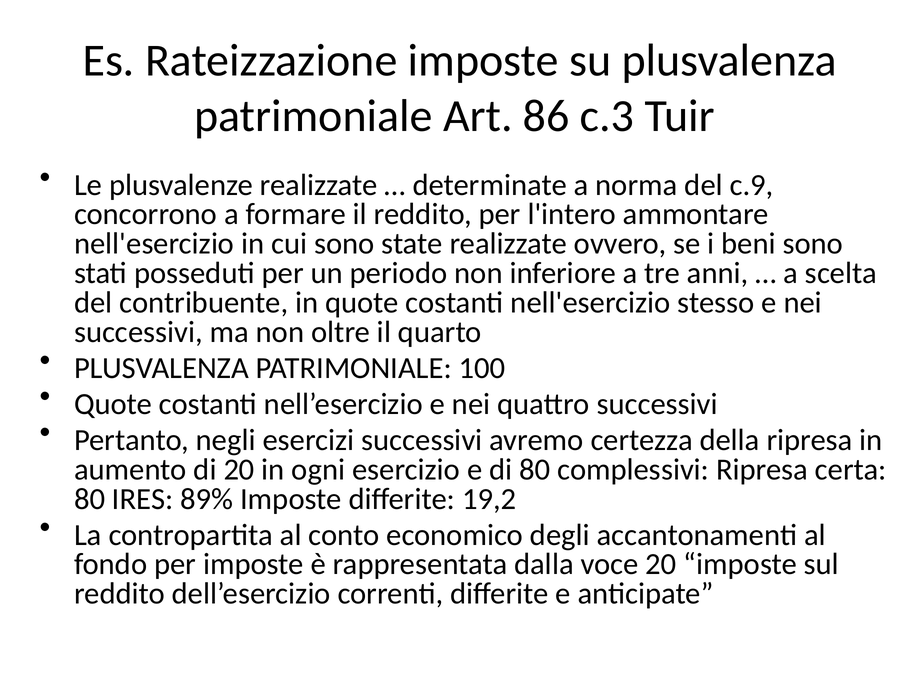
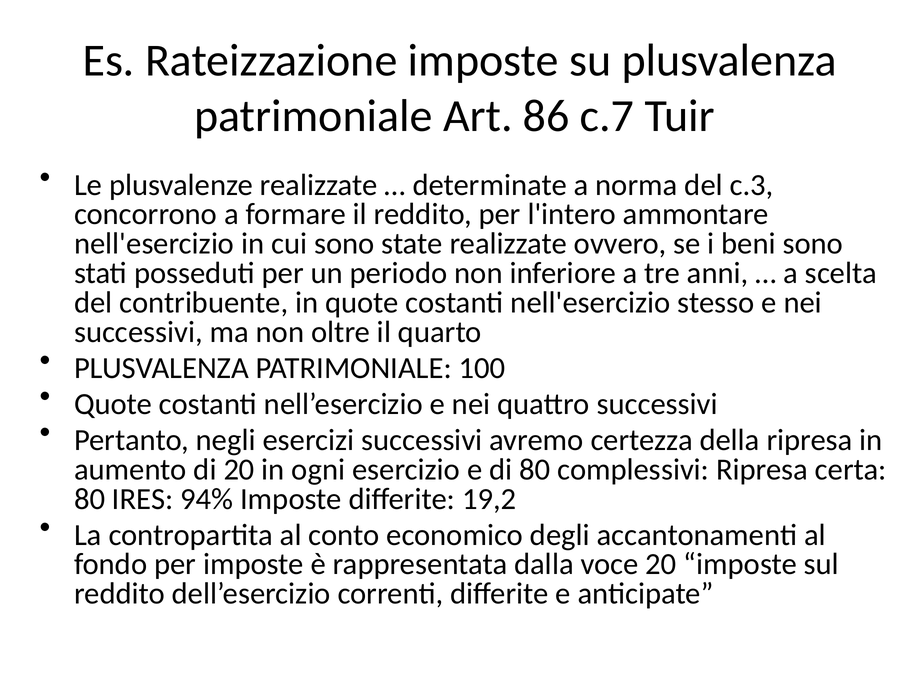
c.3: c.3 -> c.7 (607, 116)
c.9: c.9 -> c.3 (752, 185)
89%: 89% -> 94% (207, 499)
